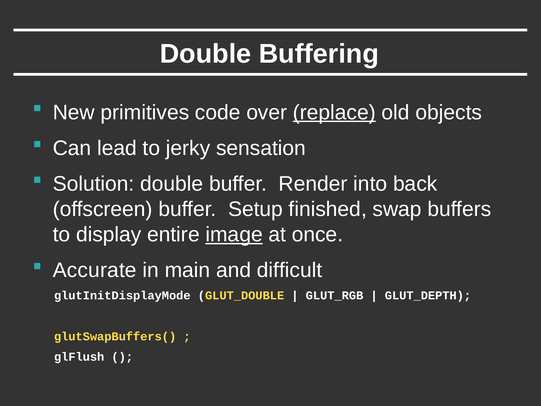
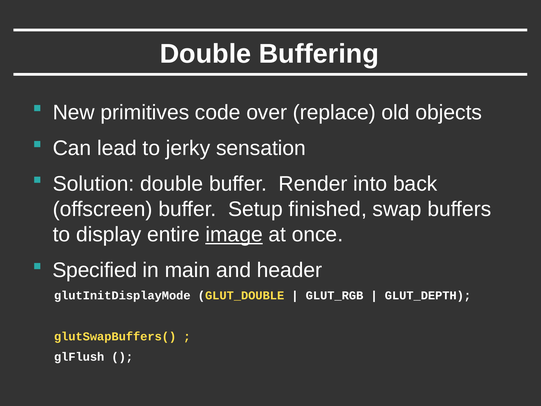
replace underline: present -> none (334, 112)
Accurate: Accurate -> Specified (95, 270)
difficult: difficult -> header (290, 270)
